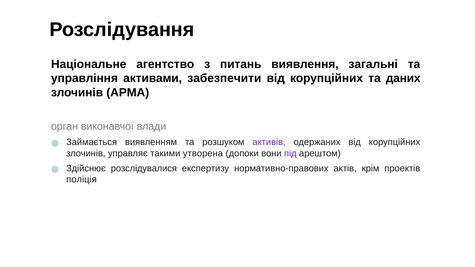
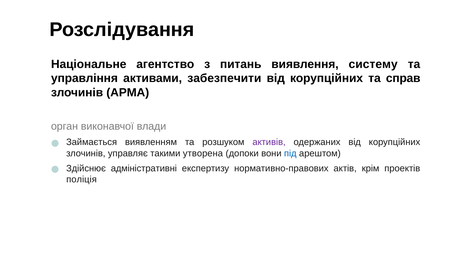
загальні: загальні -> систему (373, 64)
даних: даних -> справ (403, 78)
під colour: purple -> blue (290, 153)
розслідувалися: розслідувалися -> адміністративні (144, 168)
